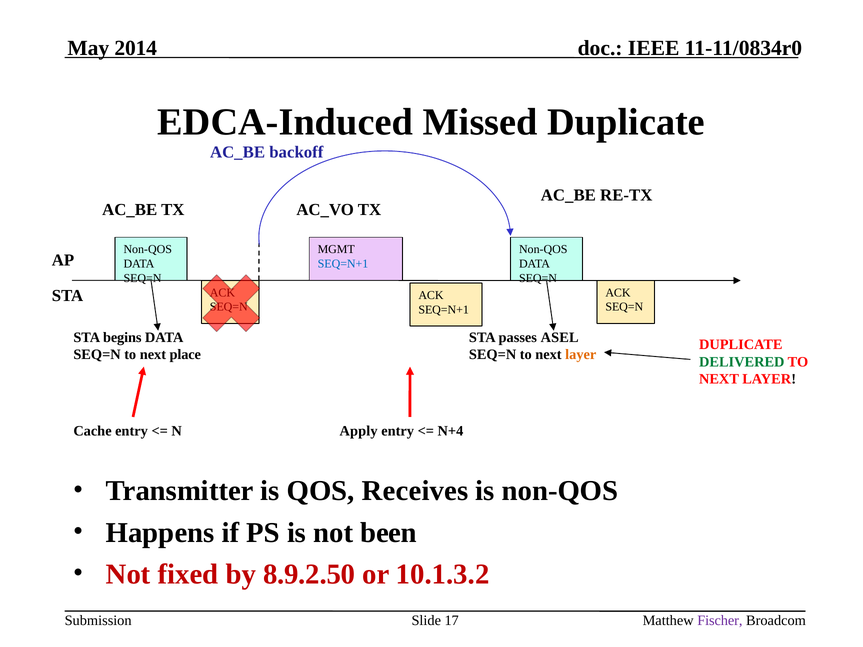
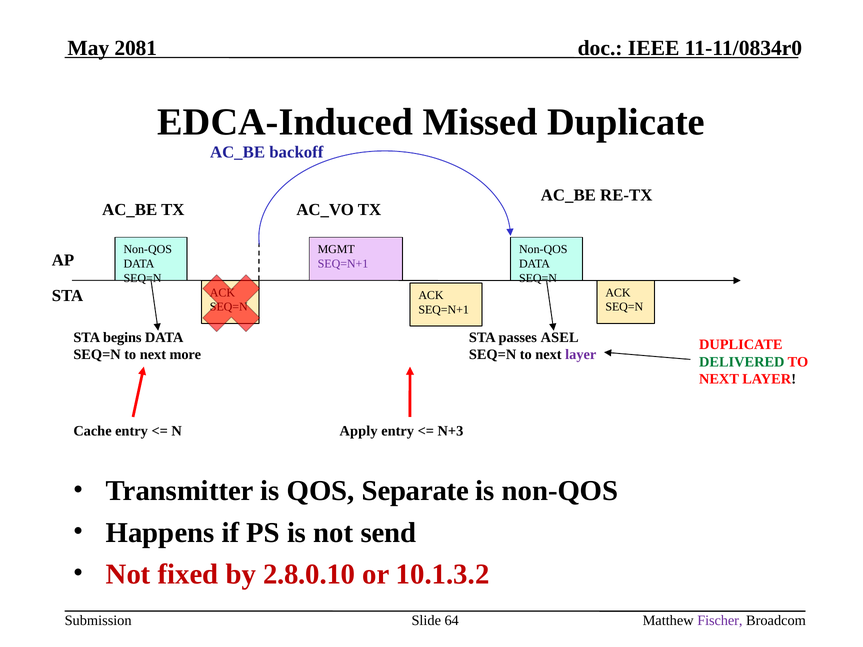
2014: 2014 -> 2081 (136, 48)
SEQ=N+1 colour: blue -> purple (343, 264)
place: place -> more (185, 355)
layer colour: orange -> purple (581, 355)
N+4: N+4 -> N+3 (450, 431)
Receives: Receives -> Separate (415, 491)
been: been -> send (388, 533)
8.9.2.50: 8.9.2.50 -> 2.8.0.10 (309, 575)
17: 17 -> 64 (452, 621)
